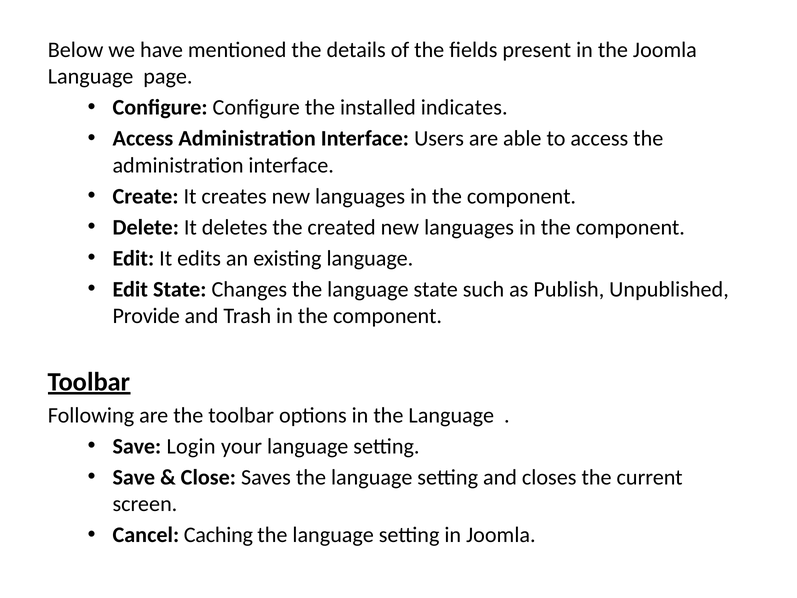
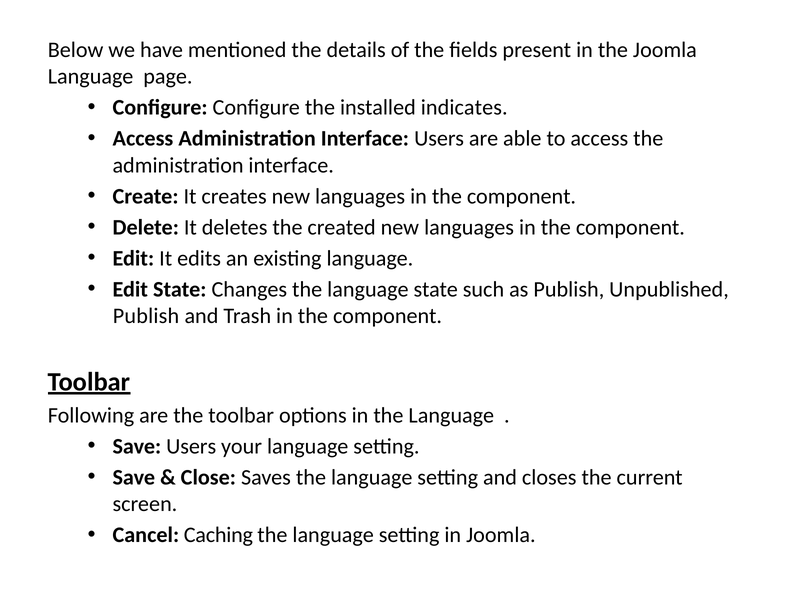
Provide: Provide -> Publish (146, 316)
Save Login: Login -> Users (191, 446)
